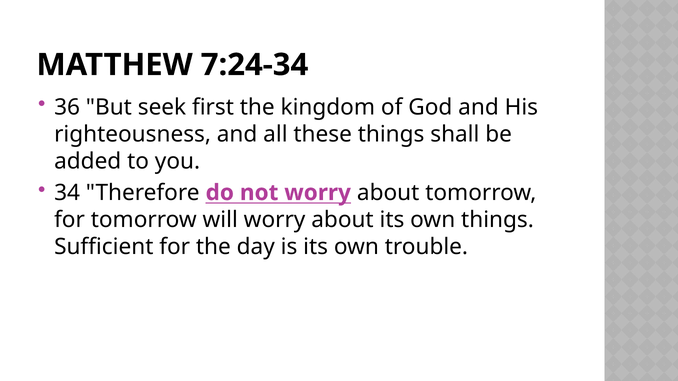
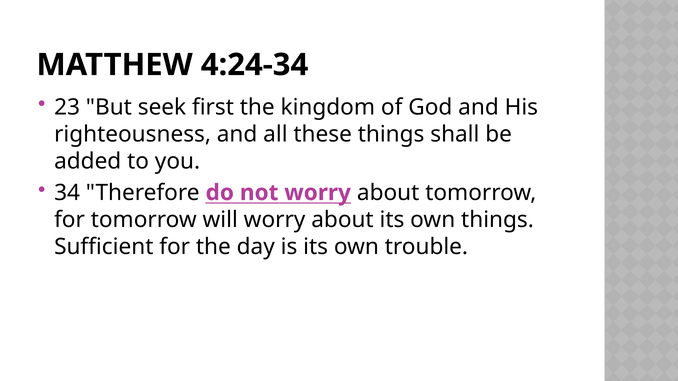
7:24-34: 7:24-34 -> 4:24-34 (255, 65)
36: 36 -> 23 (67, 107)
